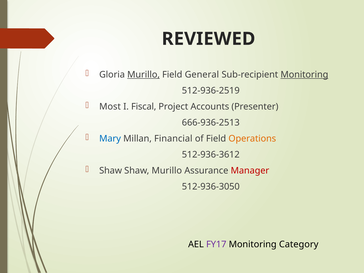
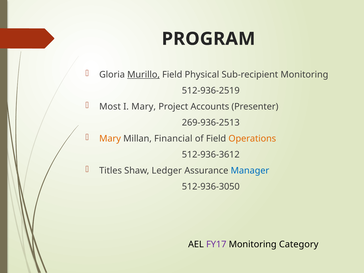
REVIEWED: REVIEWED -> PROGRAM (208, 39)
General: General -> Physical (202, 75)
Monitoring underline: present -> none (304, 75)
I Fiscal: Fiscal -> Mary (144, 107)
666-936-2513: 666-936-2513 -> 269-936-2513 (211, 123)
Mary colour: blue -> orange (110, 139)
Shaw: Shaw -> Titles (111, 171)
Shaw Murillo: Murillo -> Ledger (167, 171)
Manager colour: red -> blue (250, 171)
